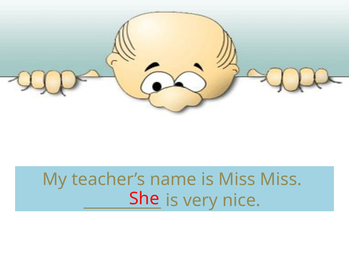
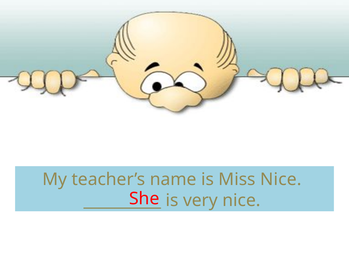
Miss Miss: Miss -> Nice (281, 180)
